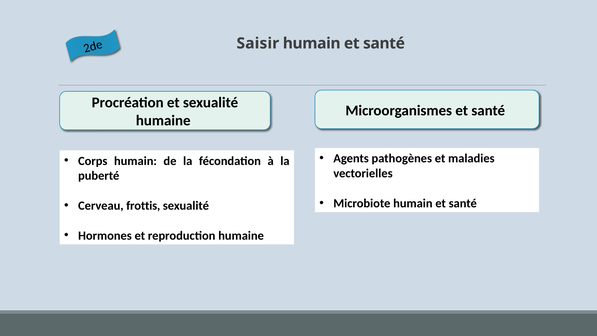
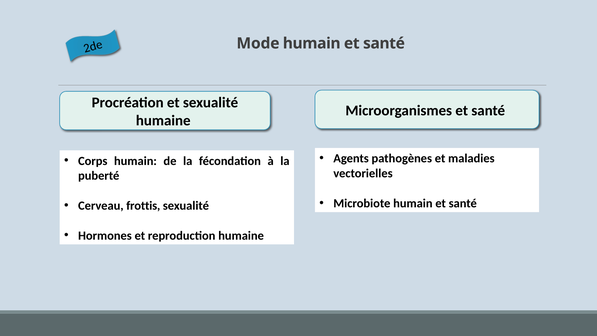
Saisir: Saisir -> Mode (258, 43)
